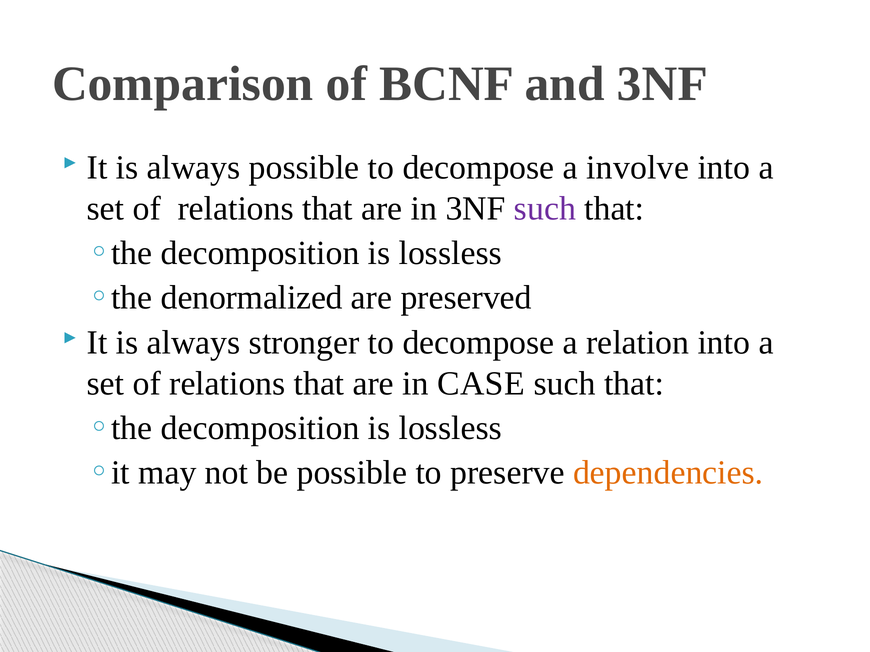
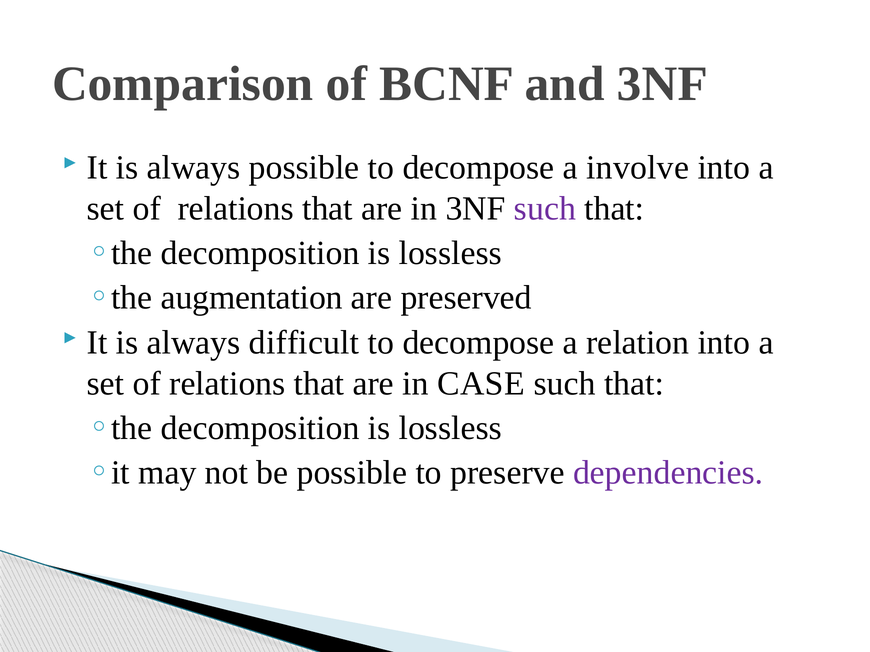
denormalized: denormalized -> augmentation (252, 298)
stronger: stronger -> difficult (304, 343)
dependencies colour: orange -> purple (668, 473)
